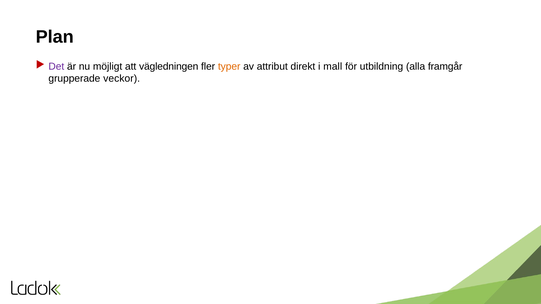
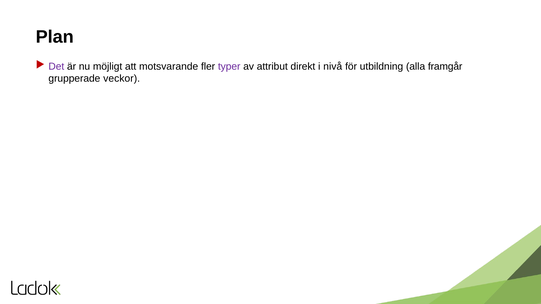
vägledningen: vägledningen -> motsvarande (169, 67)
typer colour: orange -> purple (229, 67)
mall: mall -> nivå (333, 67)
